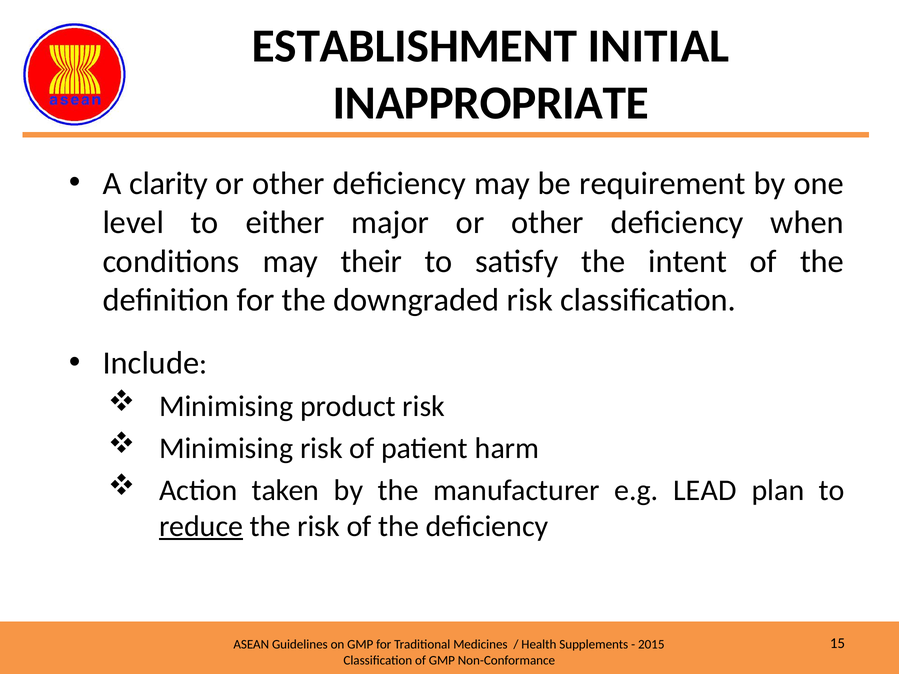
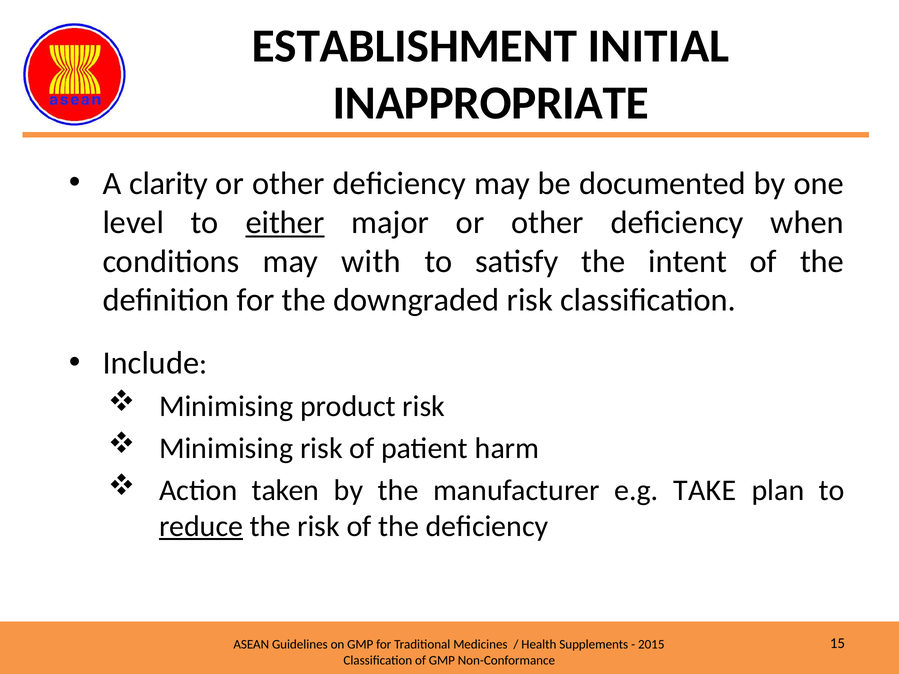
requirement: requirement -> documented (663, 184)
either underline: none -> present (285, 222)
their: their -> with (371, 261)
LEAD: LEAD -> TAKE (705, 490)
